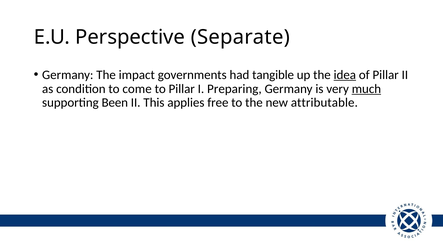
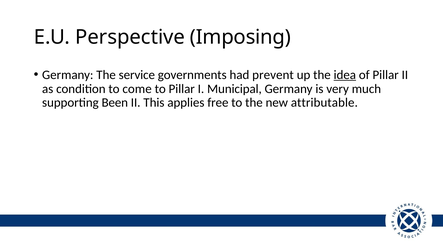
Separate: Separate -> Imposing (240, 37)
impact: impact -> service (137, 75)
tangible: tangible -> prevent (273, 75)
Preparing: Preparing -> Municipal (234, 89)
much underline: present -> none (366, 89)
